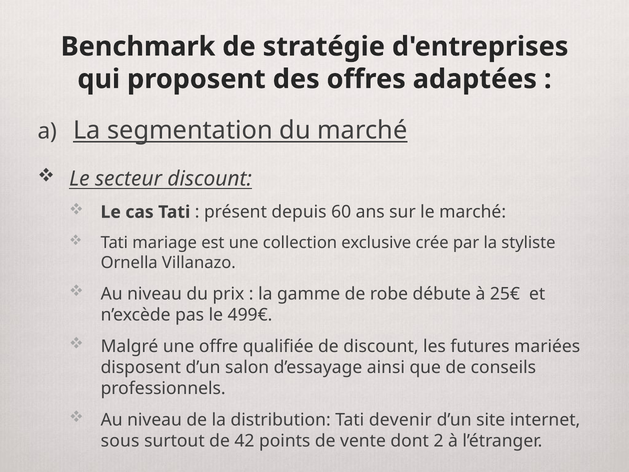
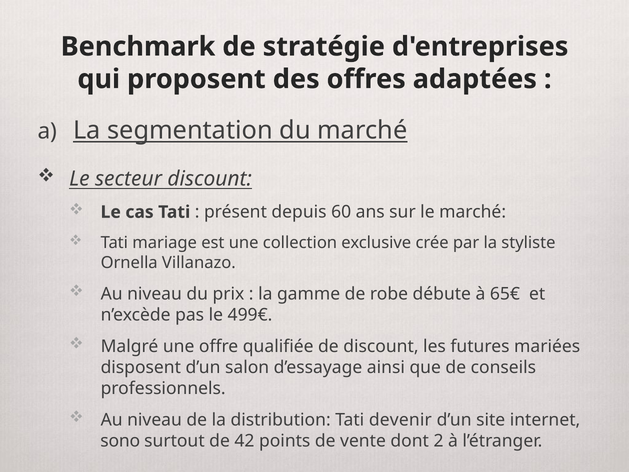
25€: 25€ -> 65€ (505, 294)
sous: sous -> sono (120, 440)
